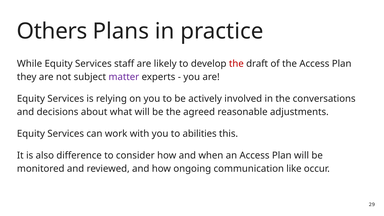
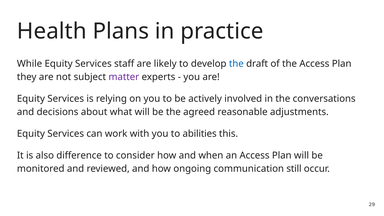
Others: Others -> Health (52, 31)
the colour: red -> blue (236, 64)
like: like -> still (294, 169)
